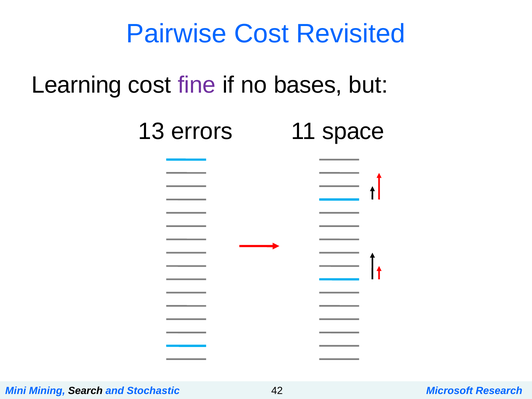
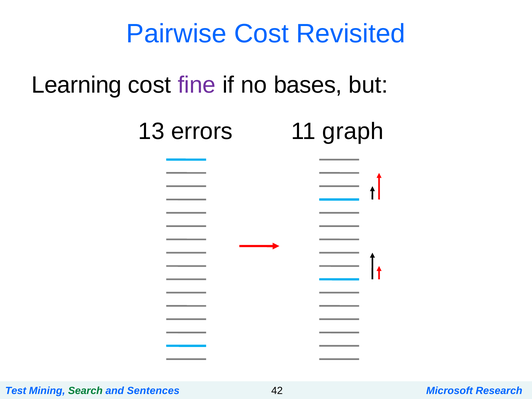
space: space -> graph (353, 132)
Mini: Mini -> Test (16, 391)
Search colour: black -> green (85, 391)
Stochastic: Stochastic -> Sentences (153, 391)
